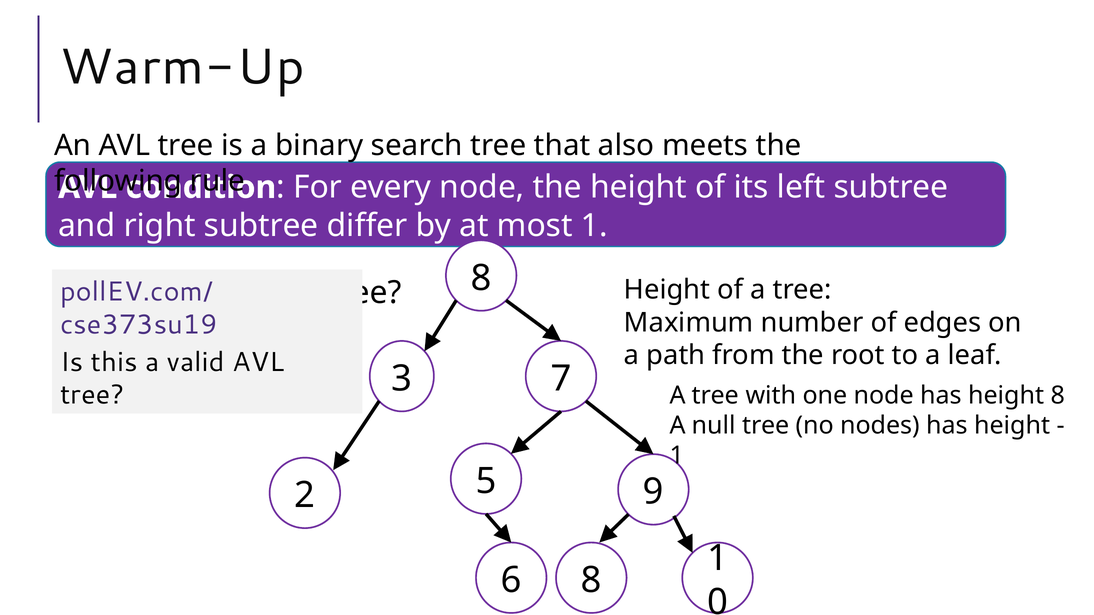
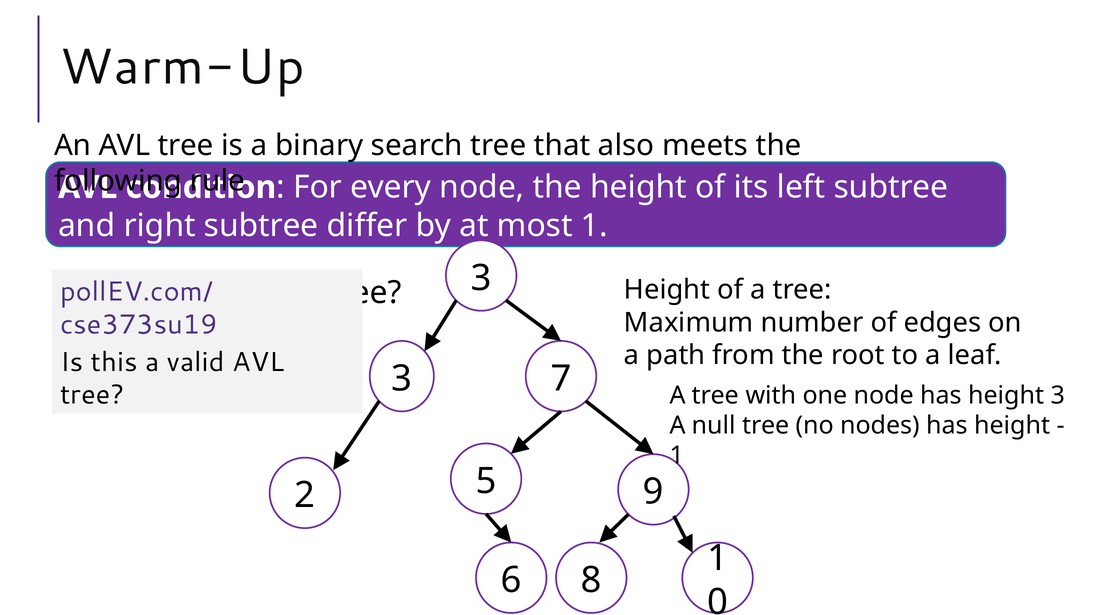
8: 8 -> 3 (481, 278)
height 8: 8 -> 3 (1058, 396)
